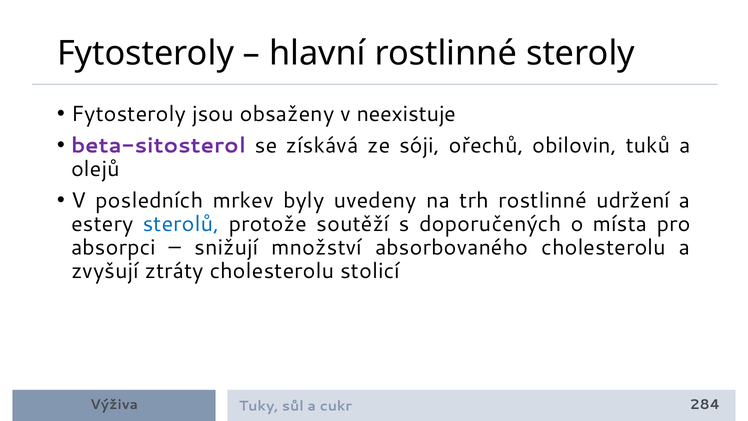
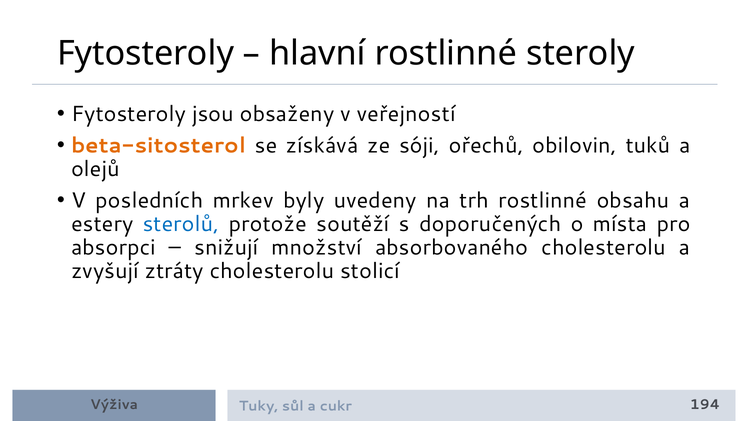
neexistuje: neexistuje -> veřejností (406, 114)
beta-sitosterol colour: purple -> orange (158, 145)
udržení: udržení -> obsahu (633, 200)
284: 284 -> 194 (705, 405)
